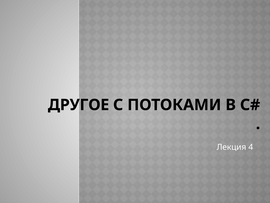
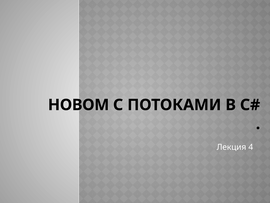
ДРУГОЕ: ДРУГОЕ -> НОВОМ (79, 105)
